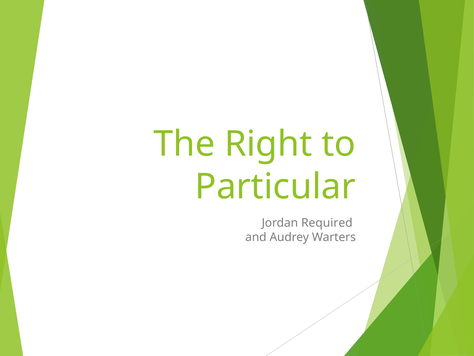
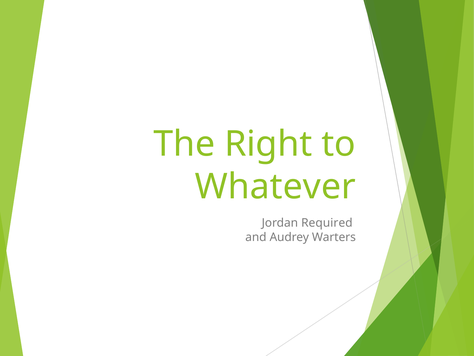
Particular: Particular -> Whatever (275, 186)
